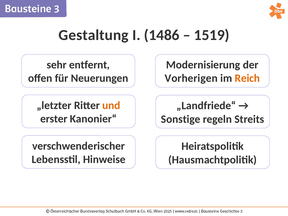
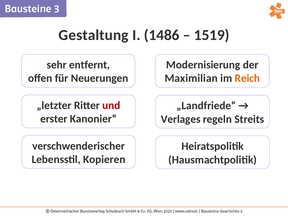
Vorherigen: Vorherigen -> Maximilian (191, 78)
und colour: orange -> red (111, 105)
Sonstige: Sonstige -> Verlages (181, 119)
Hinweise: Hinweise -> Kopieren (104, 159)
